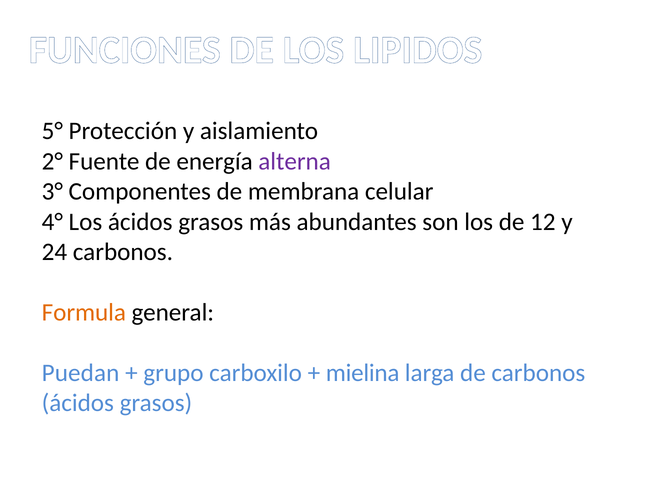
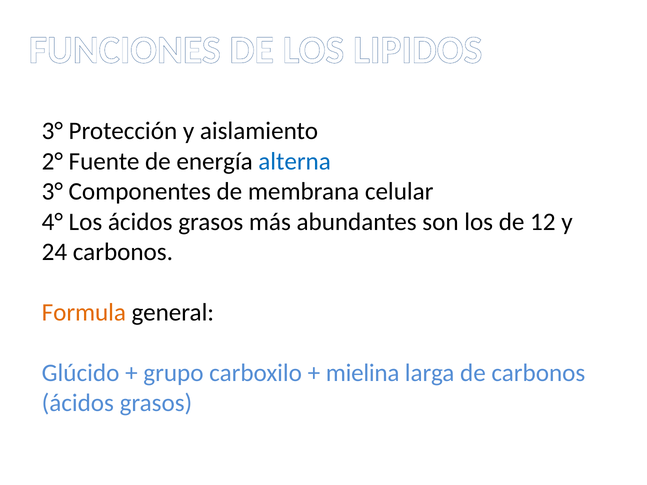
5°: 5° -> 3° (52, 131)
alterna colour: purple -> blue (295, 161)
Puedan: Puedan -> Glúcido (81, 373)
